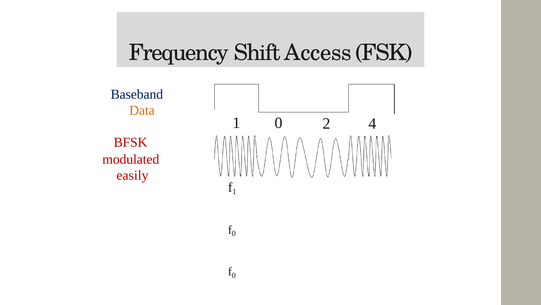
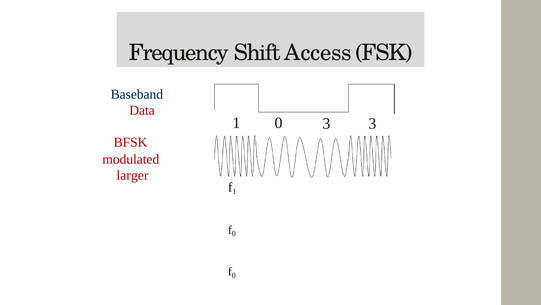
Data colour: orange -> red (142, 110)
0 2: 2 -> 3 (326, 123)
1 4: 4 -> 3 (372, 123)
easily: easily -> larger (132, 175)
